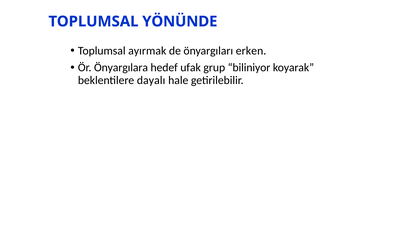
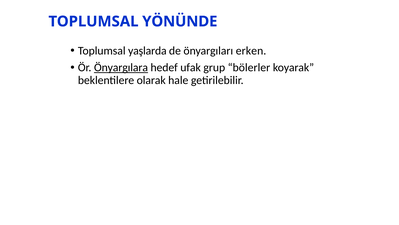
ayırmak: ayırmak -> yaşlarda (147, 51)
Önyargılara underline: none -> present (121, 67)
biliniyor: biliniyor -> bölerler (249, 67)
dayalı: dayalı -> olarak (151, 80)
